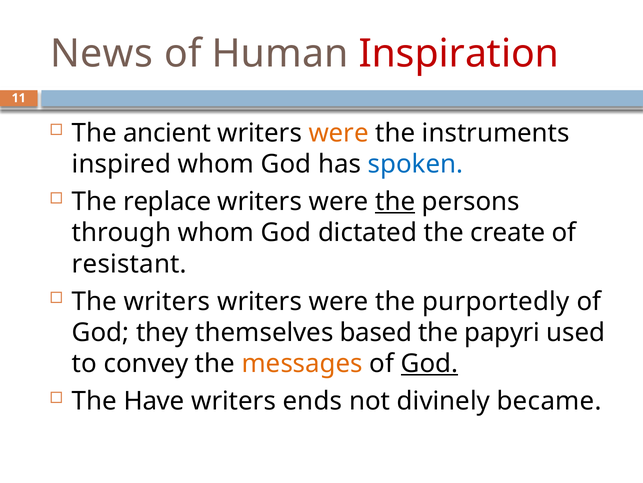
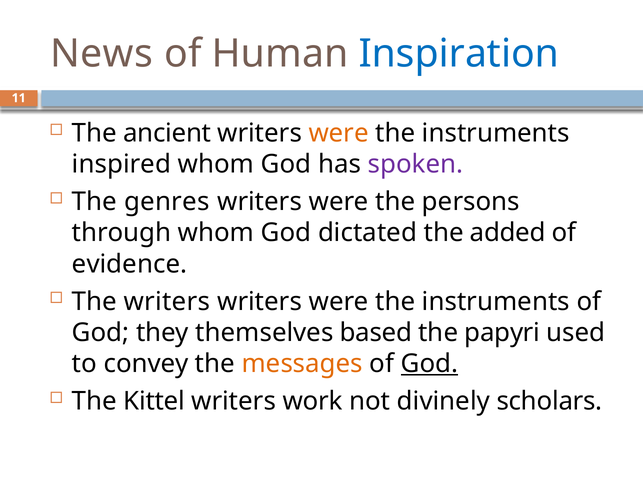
Inspiration colour: red -> blue (459, 54)
spoken colour: blue -> purple (415, 164)
replace: replace -> genres (167, 201)
the underline: present -> none (395, 201)
create: create -> added (508, 233)
resistant: resistant -> evidence (130, 264)
purportedly: purportedly -> instruments (496, 301)
Have: Have -> Kittel (154, 400)
ends: ends -> work (313, 400)
became: became -> scholars (549, 400)
